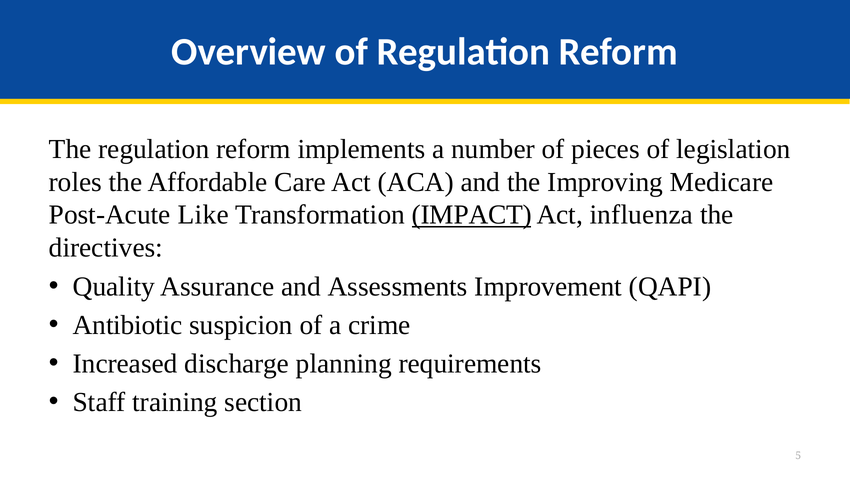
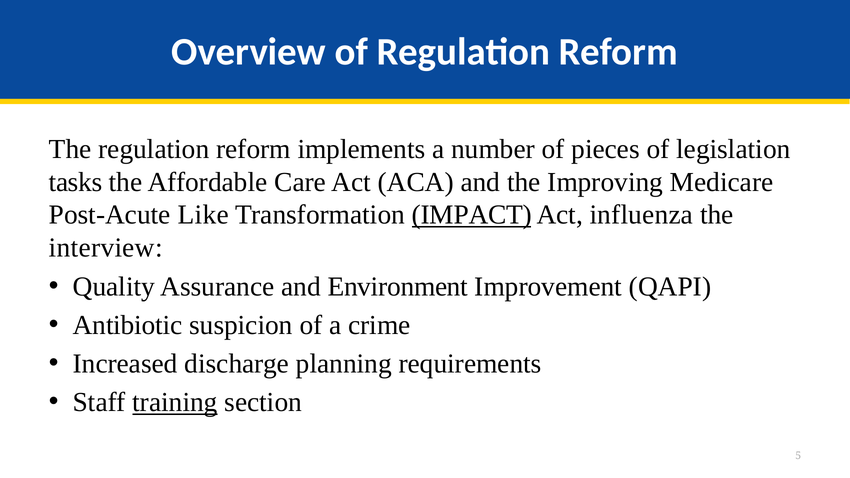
roles: roles -> tasks (76, 182)
directives: directives -> interview (106, 248)
Assessments: Assessments -> Environment (398, 287)
training underline: none -> present (175, 402)
